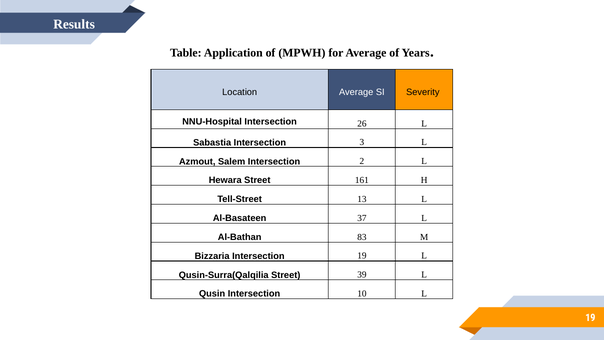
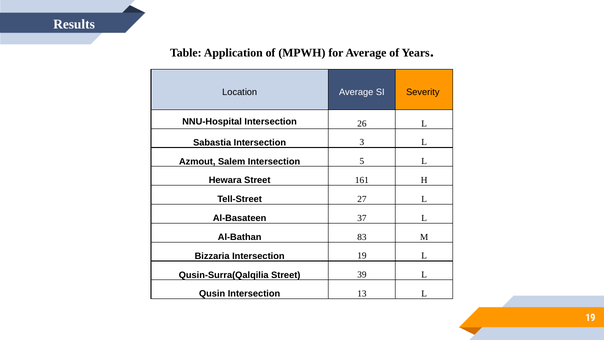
2: 2 -> 5 (362, 161)
13: 13 -> 27 (362, 199)
10: 10 -> 13 (362, 294)
